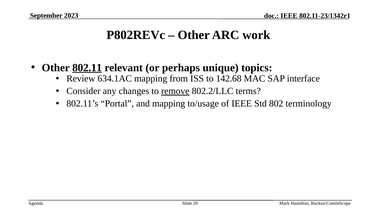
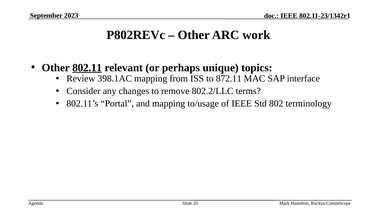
634.1AC: 634.1AC -> 398.1AC (115, 79)
142.68: 142.68 -> 872.11 (229, 79)
remove underline: present -> none (175, 91)
